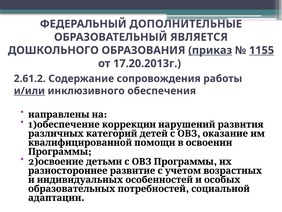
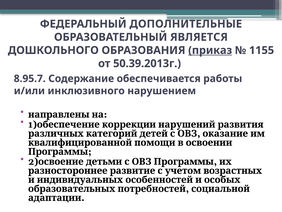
1155 underline: present -> none (262, 50)
17.20.2013г: 17.20.2013г -> 50.39.2013г (147, 63)
2.61.2: 2.61.2 -> 8.95.7 (30, 78)
сопровождения: сопровождения -> обеспечивается (159, 78)
и/или underline: present -> none (29, 91)
обеспечения: обеспечения -> нарушением (162, 91)
